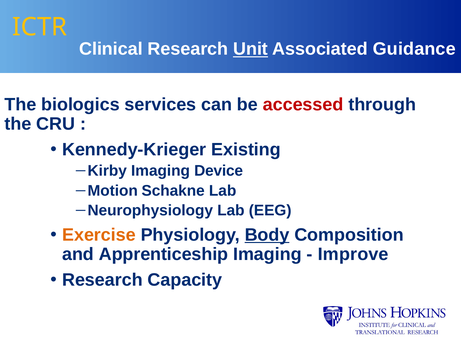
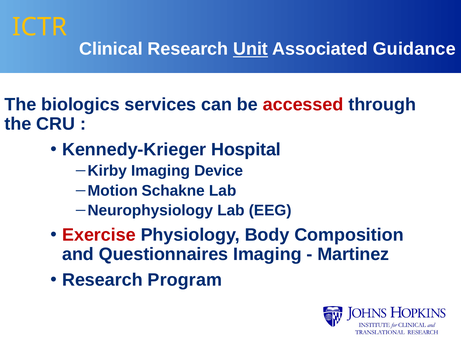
Existing: Existing -> Hospital (246, 150)
Exercise colour: orange -> red (99, 235)
Body underline: present -> none (267, 235)
Apprenticeship: Apprenticeship -> Questionnaires (164, 254)
Improve: Improve -> Martinez (353, 254)
Capacity: Capacity -> Program (185, 280)
